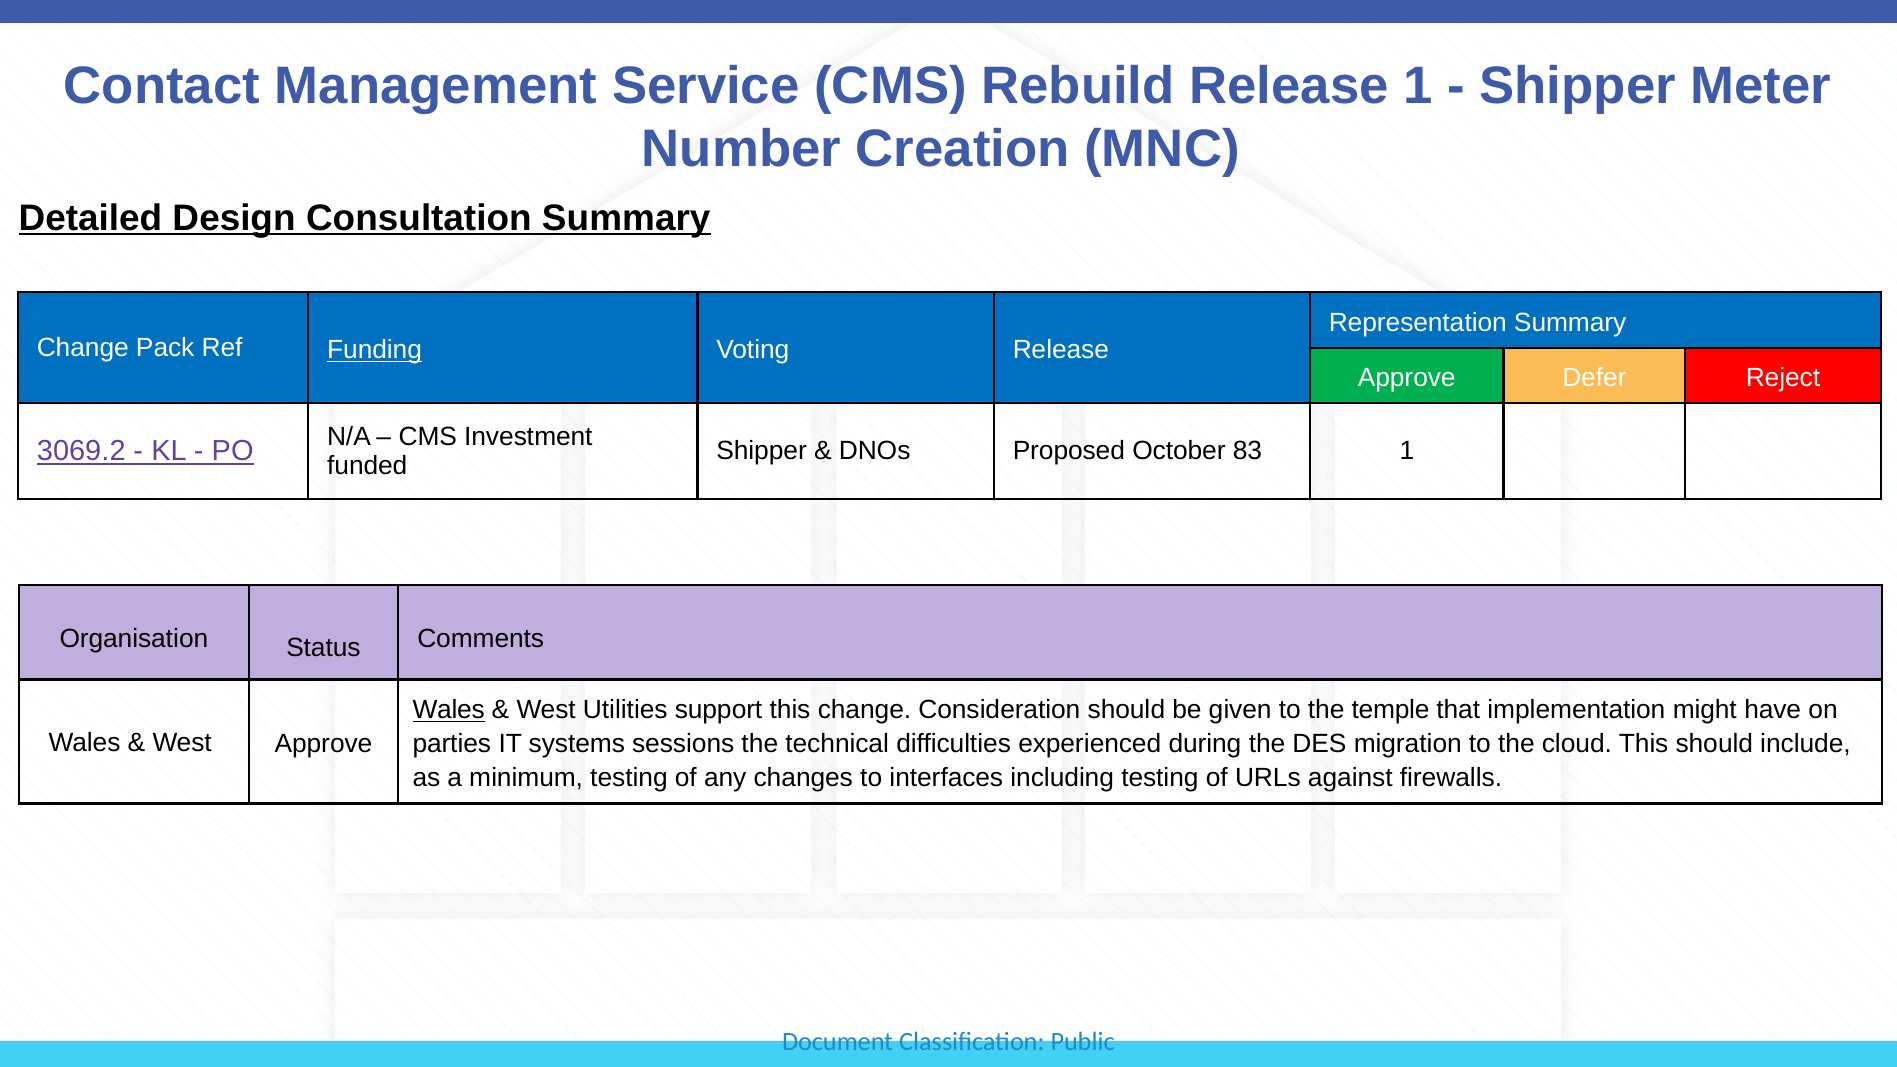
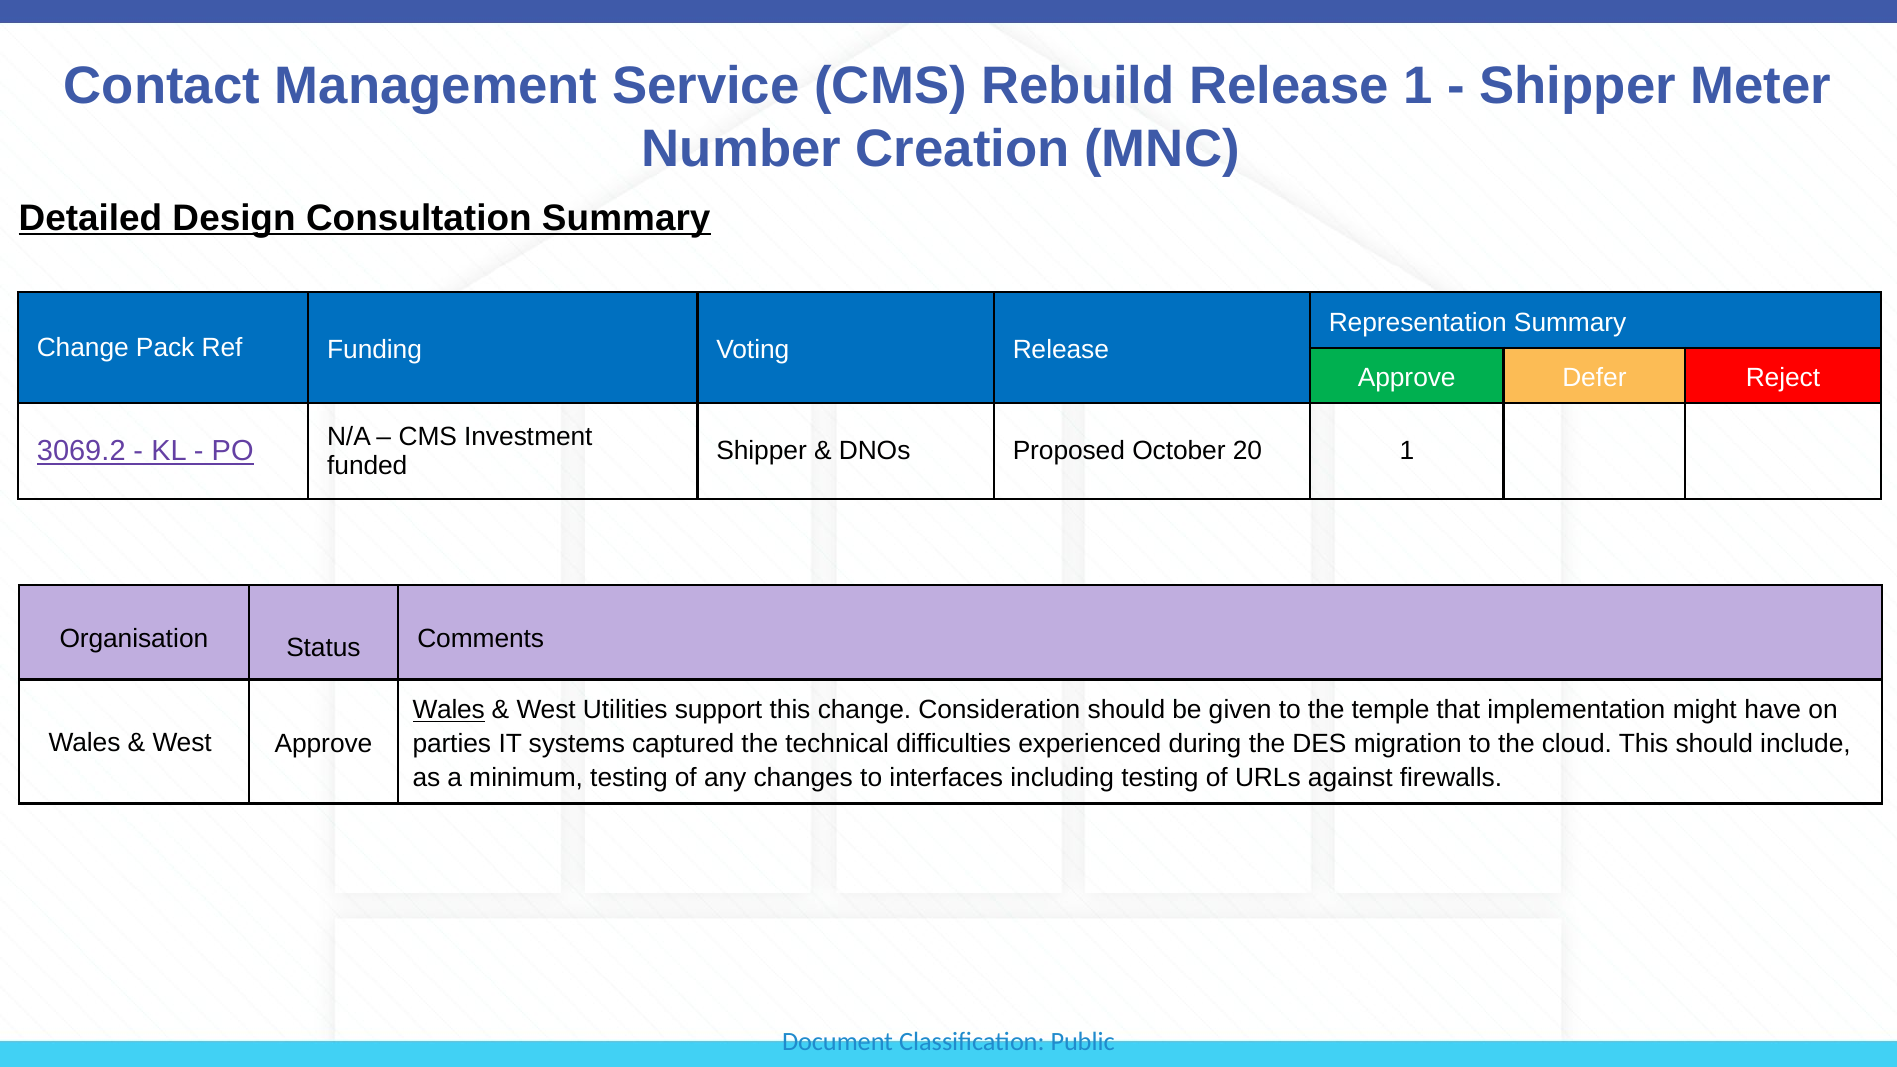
Funding underline: present -> none (375, 350)
83: 83 -> 20 (1247, 451)
sessions: sessions -> captured (683, 744)
